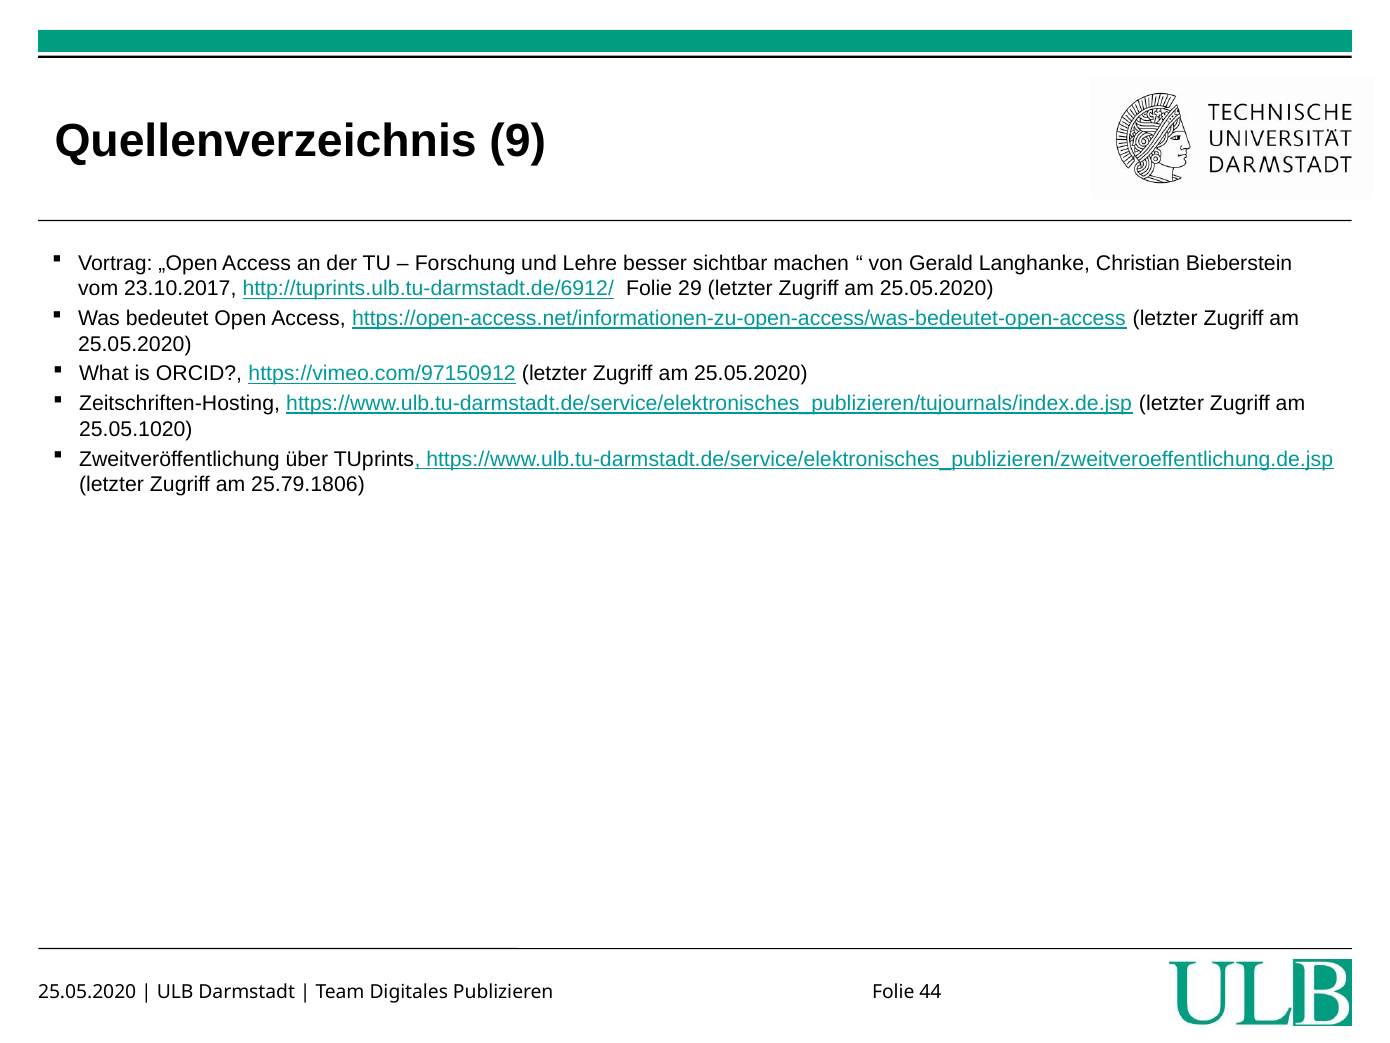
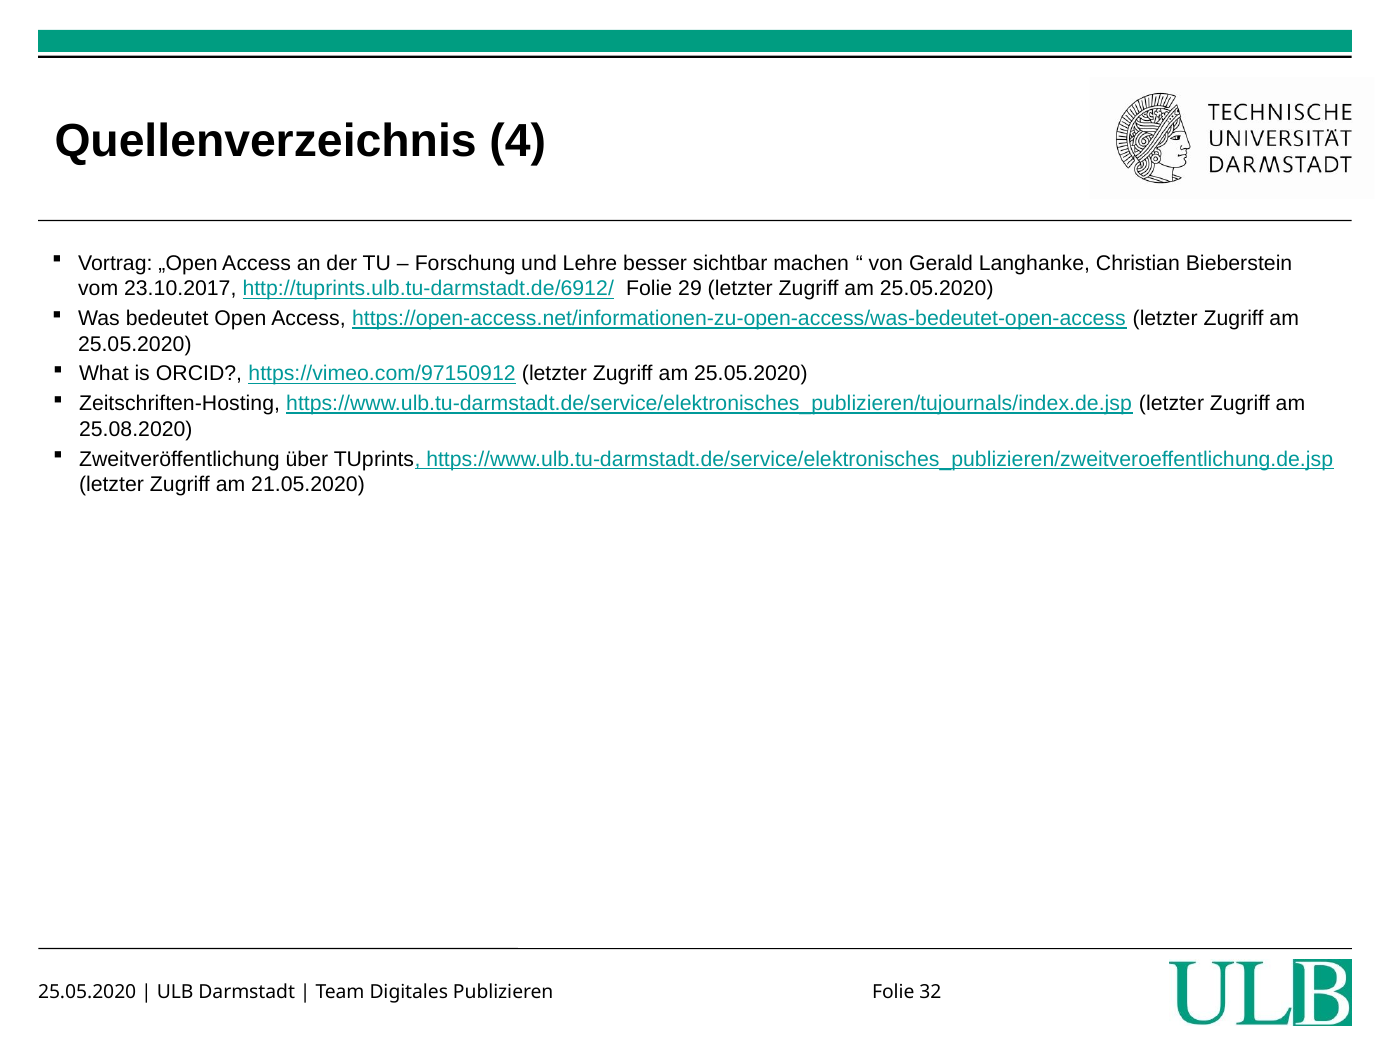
9: 9 -> 4 (518, 141)
25.05.1020: 25.05.1020 -> 25.08.2020 (136, 429)
25.79.1806: 25.79.1806 -> 21.05.2020 (308, 484)
44: 44 -> 32 (930, 991)
